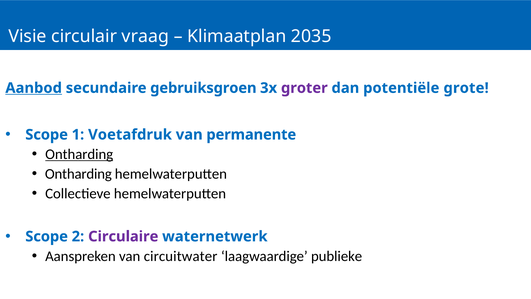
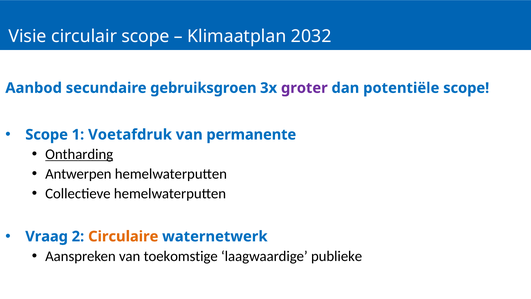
circulair vraag: vraag -> scope (146, 36)
2035: 2035 -> 2032 (311, 36)
Aanbod underline: present -> none (34, 88)
potentiële grote: grote -> scope (466, 88)
Ontharding: Ontharding -> Antwerpen (78, 174)
Scope: Scope -> Vraag (47, 236)
Circulaire colour: purple -> orange (123, 236)
circuitwater: circuitwater -> toekomstige (181, 256)
